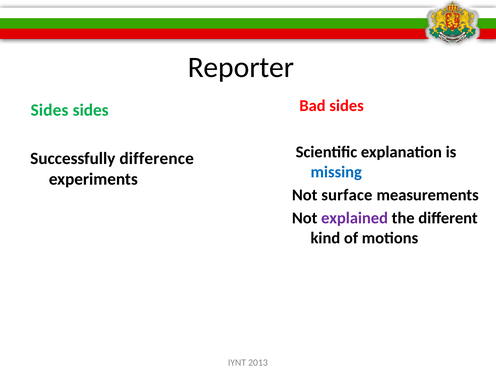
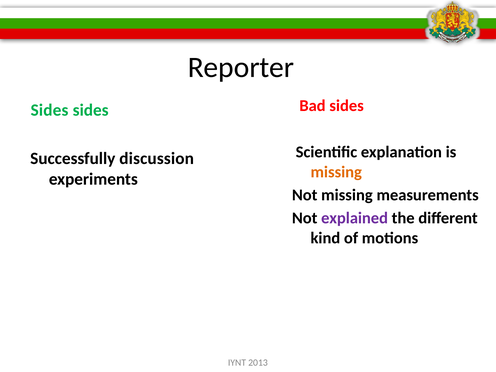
difference: difference -> discussion (157, 158)
missing colour: blue -> orange (336, 172)
Not surface: surface -> missing (347, 195)
